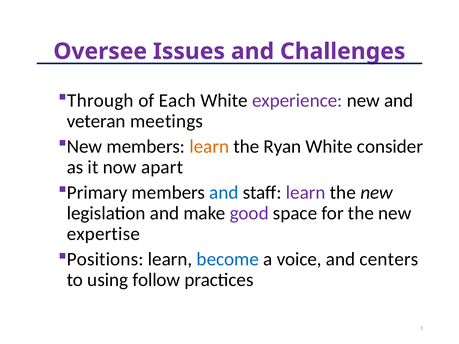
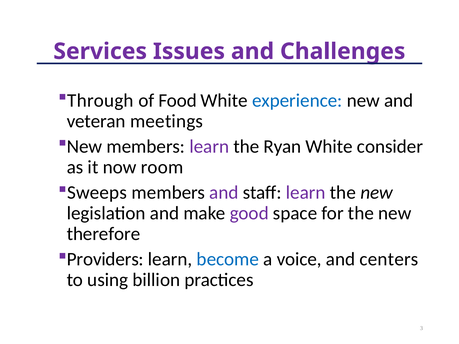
Oversee: Oversee -> Services (100, 51)
Each: Each -> Food (178, 100)
experience colour: purple -> blue (297, 100)
learn colour: orange -> purple (209, 147)
apart: apart -> room (162, 167)
Primary: Primary -> Sweeps (97, 193)
and colour: blue -> purple (224, 193)
expertise: expertise -> therefore (103, 234)
Positions: Positions -> Providers (105, 259)
follow: follow -> billion (156, 280)
